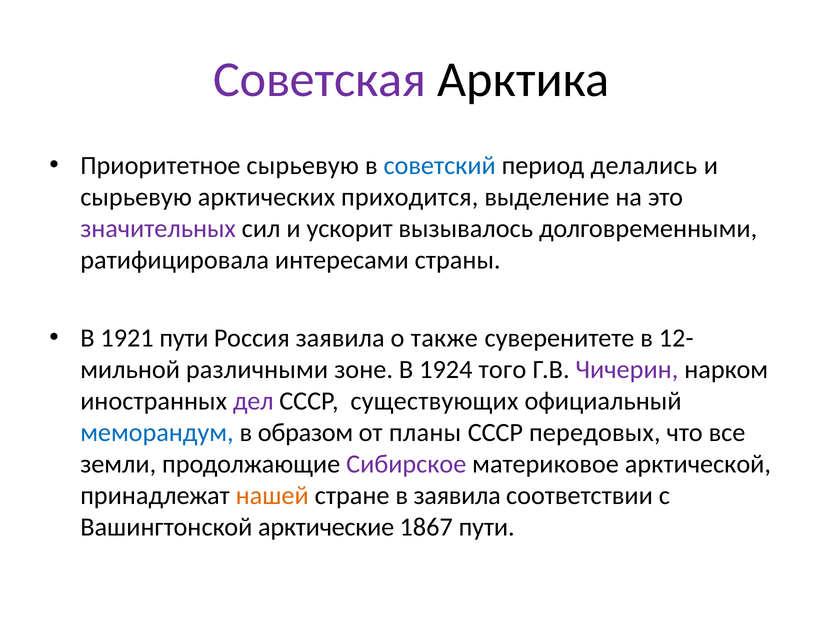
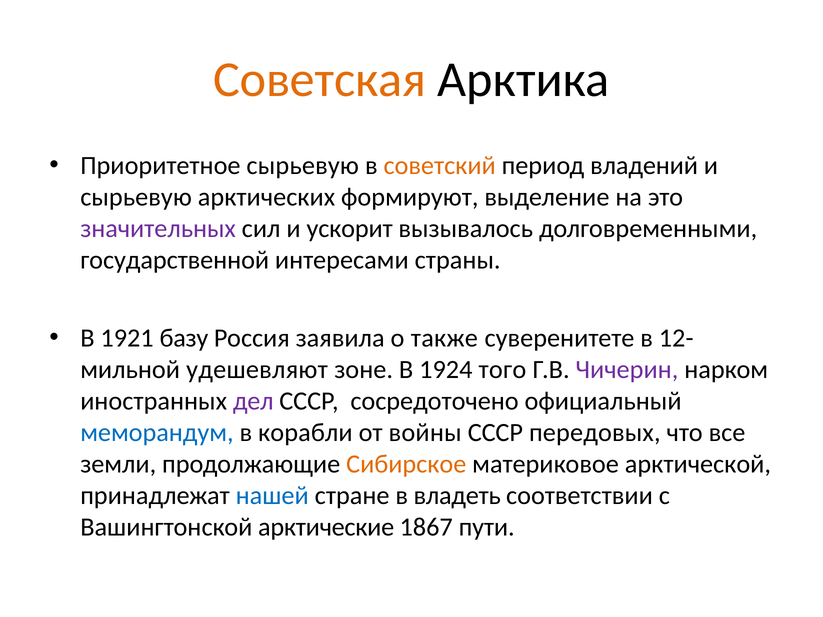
Советская colour: purple -> orange (320, 80)
советский colour: blue -> orange (440, 166)
делались: делались -> владений (644, 166)
приходится: приходится -> формируют (410, 197)
ратифицировала: ратифицировала -> государственной (175, 260)
1921 пути: пути -> базу (184, 338)
различными: различными -> удешевляют (257, 370)
существующих: существующих -> сосредоточено (435, 401)
образом: образом -> корабли (305, 433)
планы: планы -> войны (425, 433)
Сибирское colour: purple -> orange (406, 464)
нашей colour: orange -> blue (272, 496)
в заявила: заявила -> владеть (457, 496)
